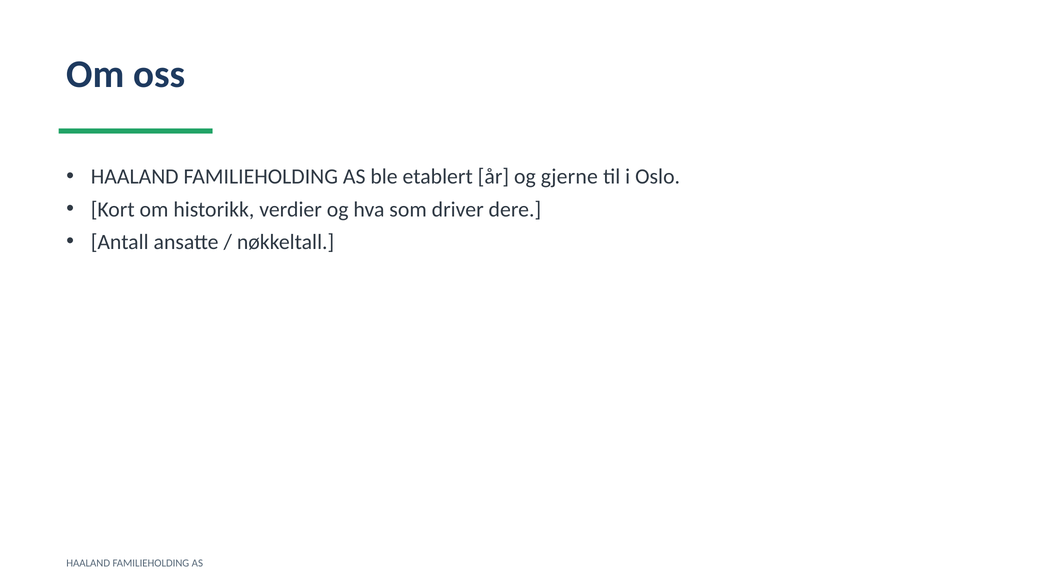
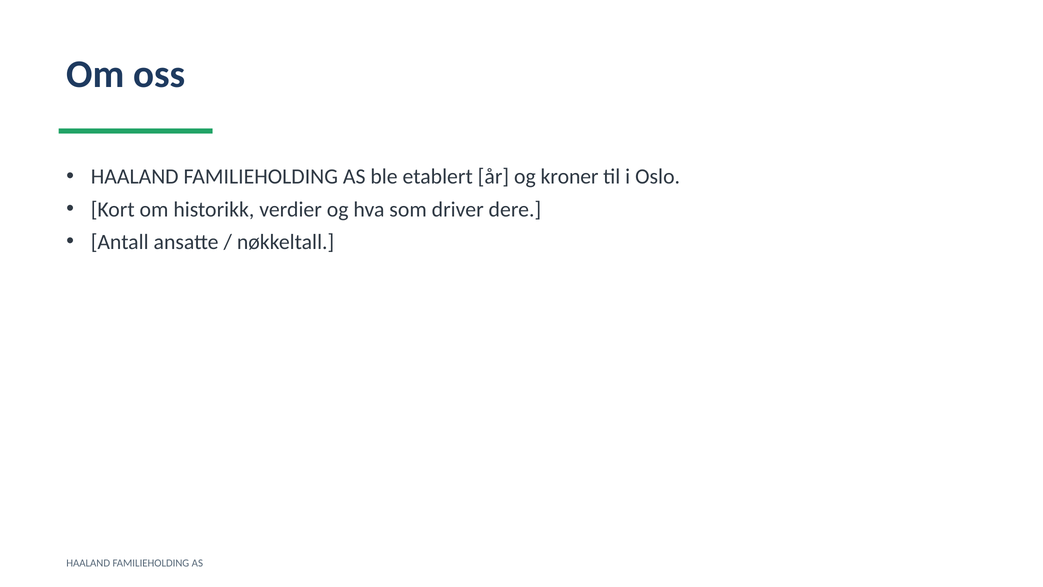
gjerne: gjerne -> kroner (570, 177)
